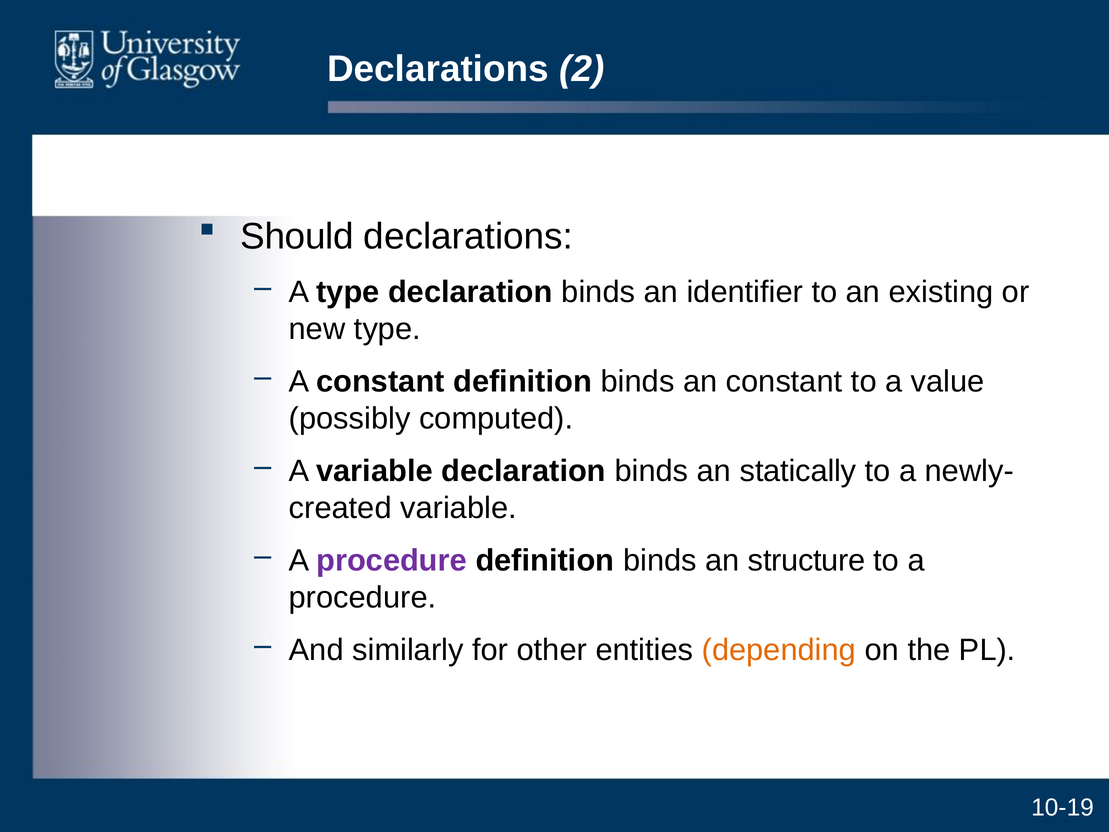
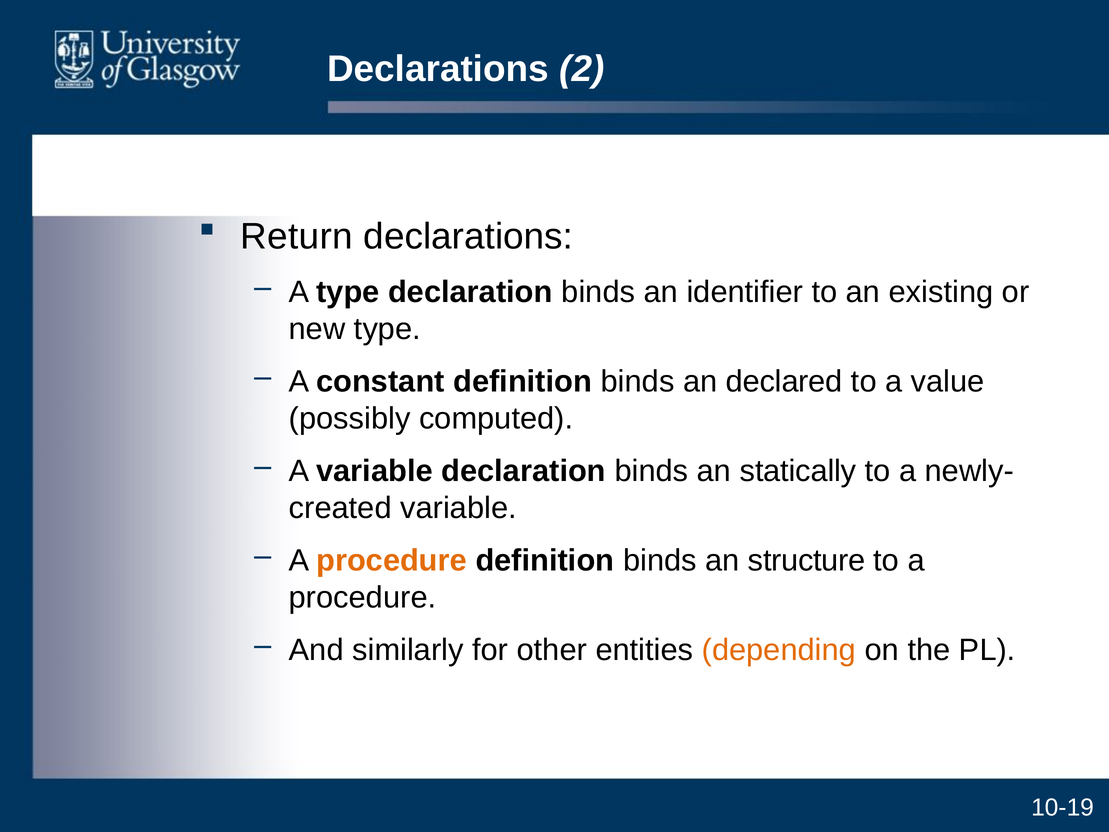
Should: Should -> Return (297, 237)
an constant: constant -> declared (784, 382)
procedure colour: purple -> orange (392, 560)
